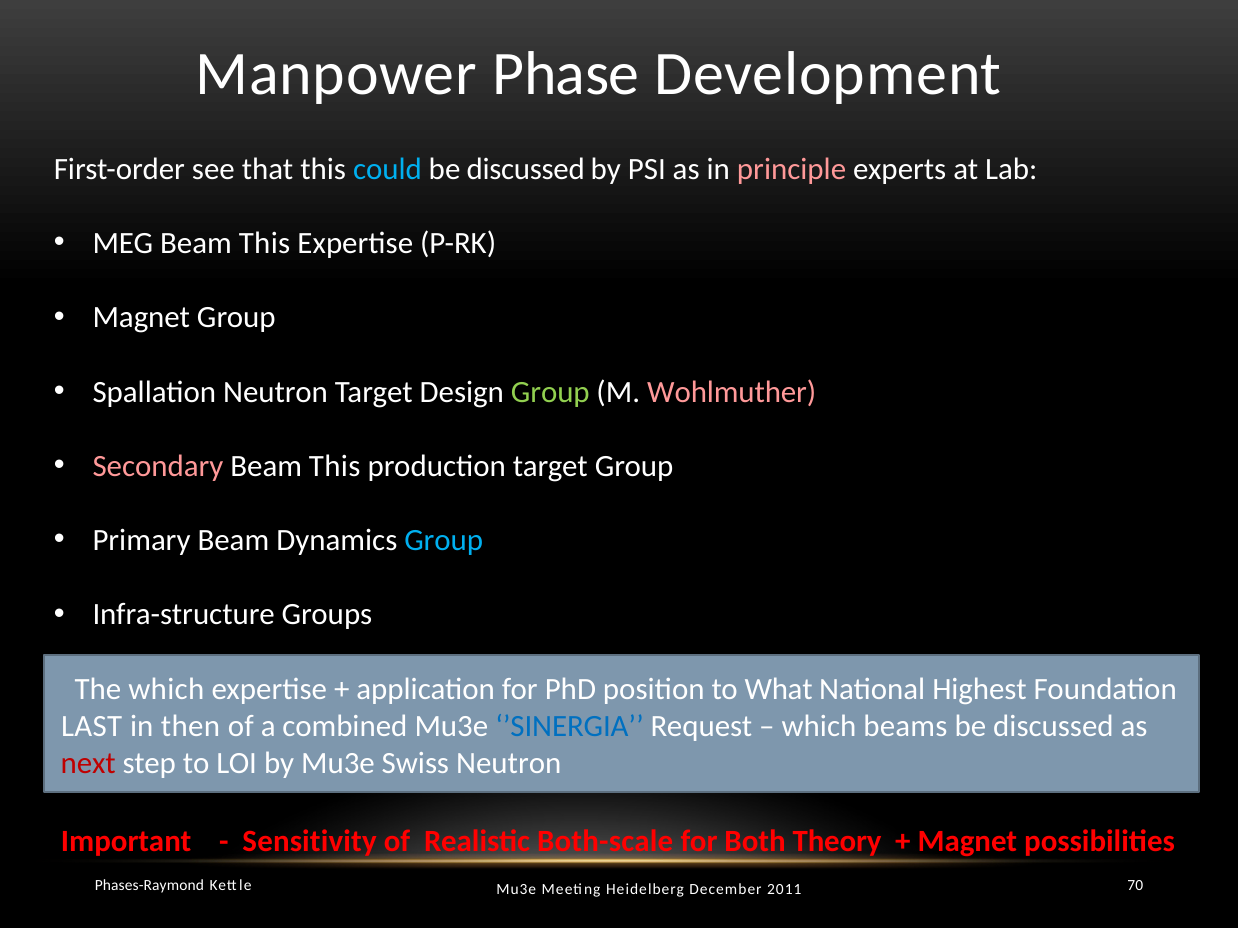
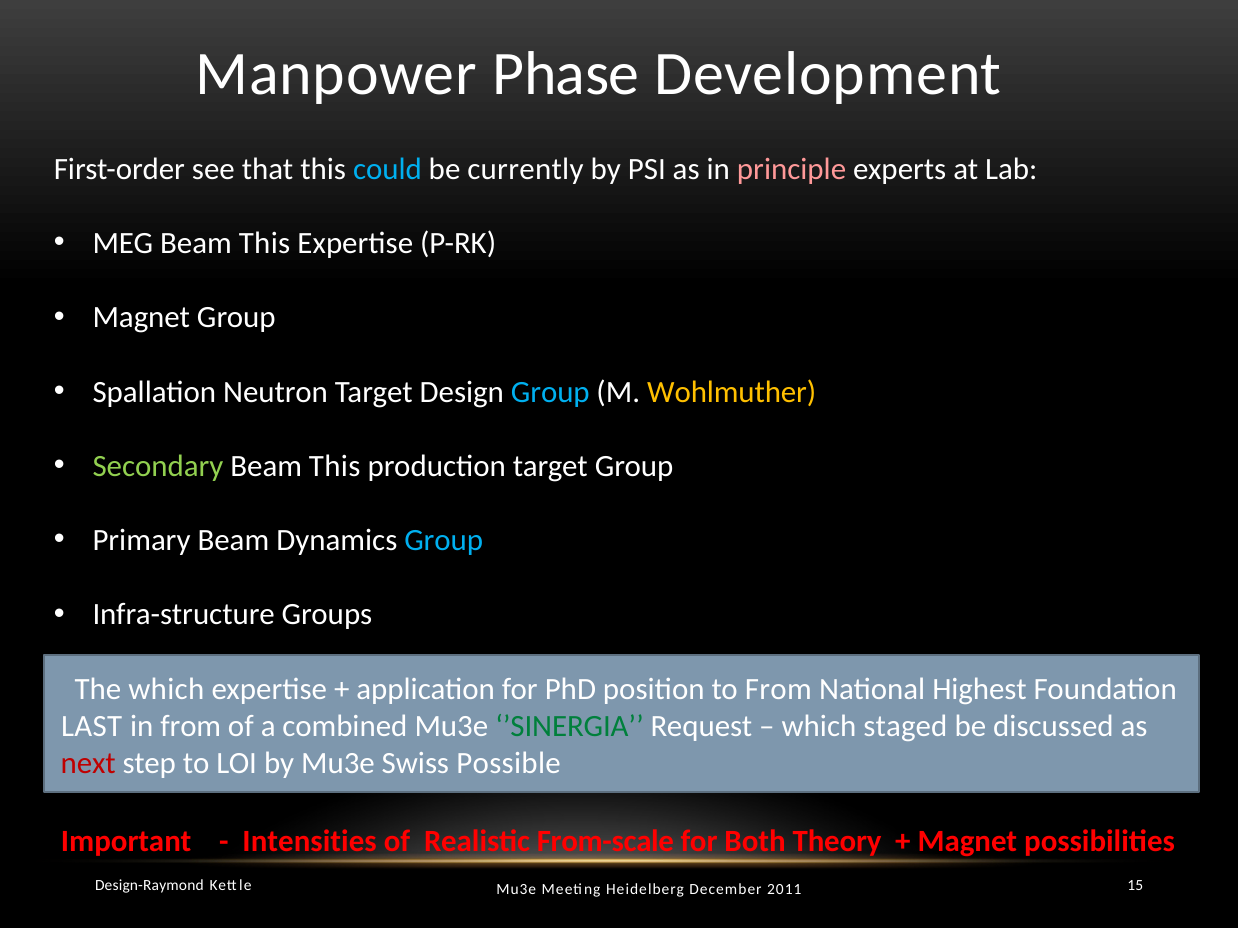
discussed: discussed -> currently (525, 169)
Group colour: light green -> light blue (550, 392)
Wohlmuther colour: pink -> yellow (732, 392)
Secondary colour: pink -> light green (158, 466)
to What: What -> From (778, 689)
in then: then -> from (191, 726)
’SINERGIA colour: blue -> green (570, 726)
beams: beams -> staged (905, 726)
Swiss Neutron: Neutron -> Possible (509, 764)
Sensitivity: Sensitivity -> Intensities (310, 842)
Both-scale: Both-scale -> From-scale (605, 842)
Phases-Raymond: Phases-Raymond -> Design-Raymond (149, 886)
70: 70 -> 15 (1135, 886)
